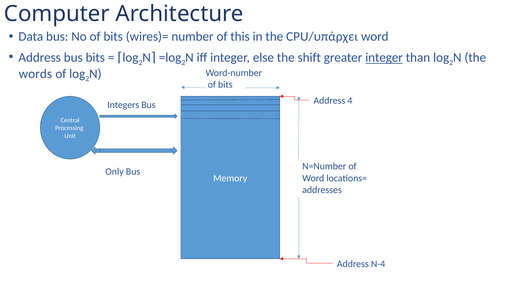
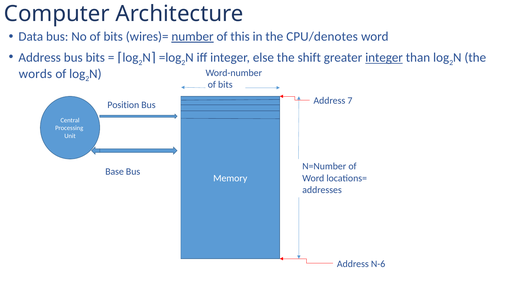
number underline: none -> present (193, 37)
CPU/υπάρχει: CPU/υπάρχει -> CPU/denotes (322, 37)
4: 4 -> 7 (350, 101)
Integers: Integers -> Position (123, 105)
Only: Only -> Base (115, 172)
N-4: N-4 -> N-6 (378, 264)
